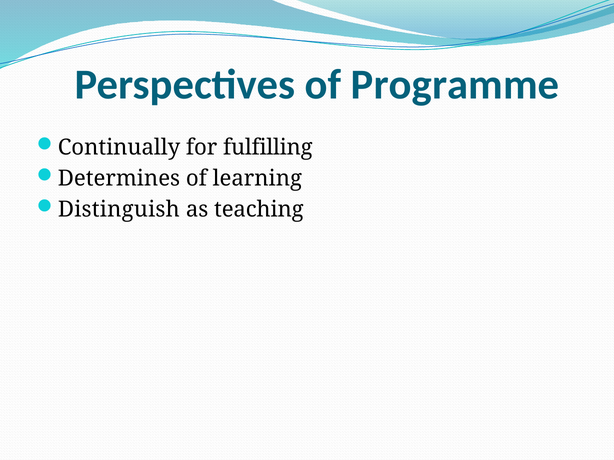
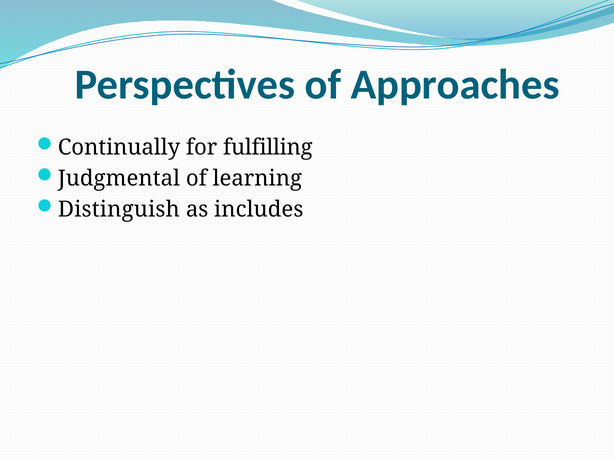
Programme: Programme -> Approaches (455, 85)
Determines: Determines -> Judgmental (119, 179)
teaching: teaching -> includes (259, 210)
